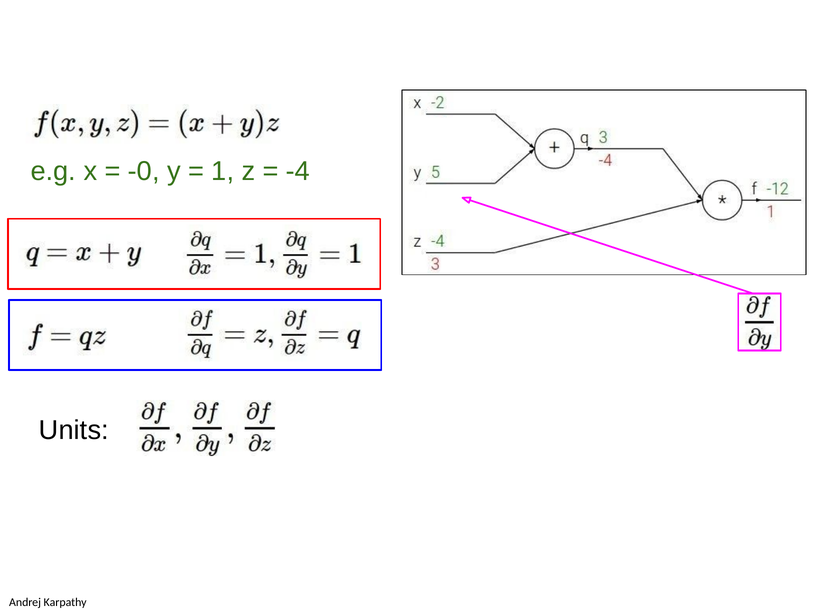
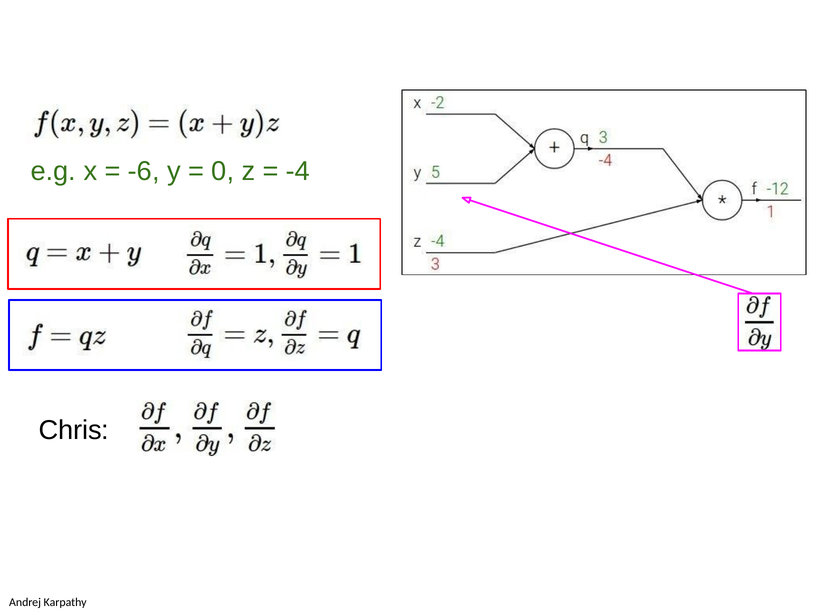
-0: -0 -> -6 (144, 171)
1: 1 -> 0 (223, 171)
Units: Units -> Chris (74, 430)
